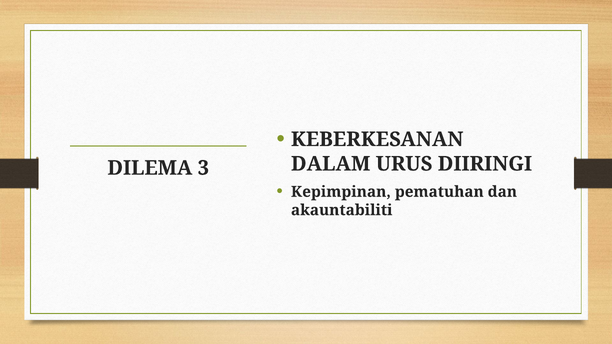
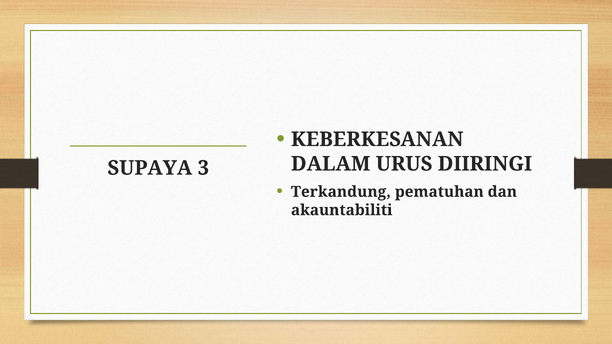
DILEMA: DILEMA -> SUPAYA (150, 168)
Kepimpinan: Kepimpinan -> Terkandung (341, 192)
